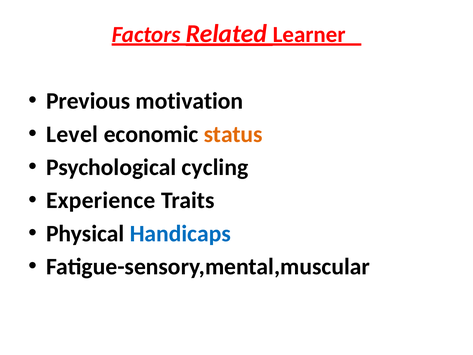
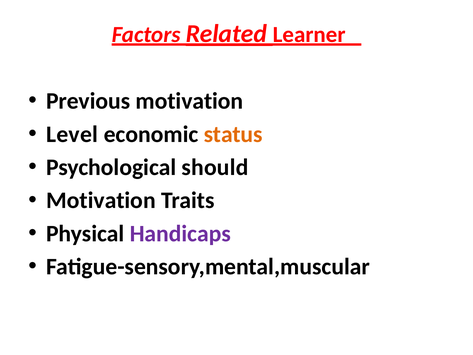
cycling: cycling -> should (215, 167)
Experience: Experience -> Motivation (101, 200)
Handicaps colour: blue -> purple (180, 233)
